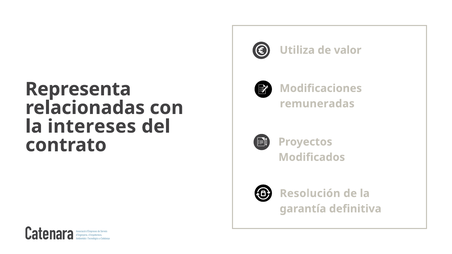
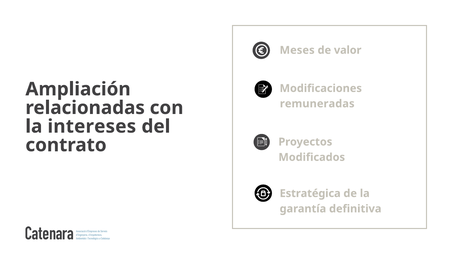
Utiliza: Utiliza -> Meses (297, 50)
Representa: Representa -> Ampliación (78, 89)
Resolución: Resolución -> Estratégica (310, 194)
